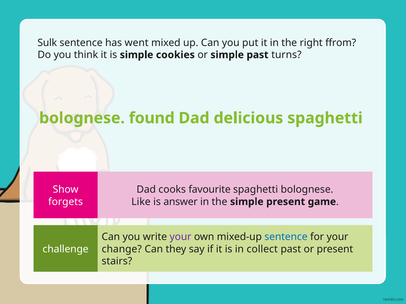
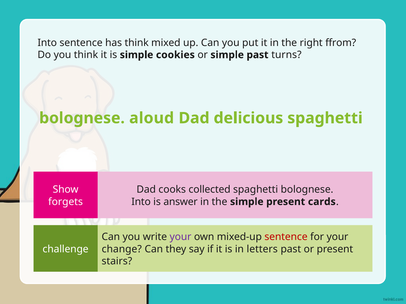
Sulk: Sulk -> Into (47, 43)
has went: went -> think (137, 43)
found: found -> aloud (152, 118)
favourite: favourite -> collected (210, 190)
Like: Like -> Into (141, 202)
game: game -> cards (322, 202)
sentence colour: blue -> red (286, 237)
collect: collect -> letters (262, 250)
